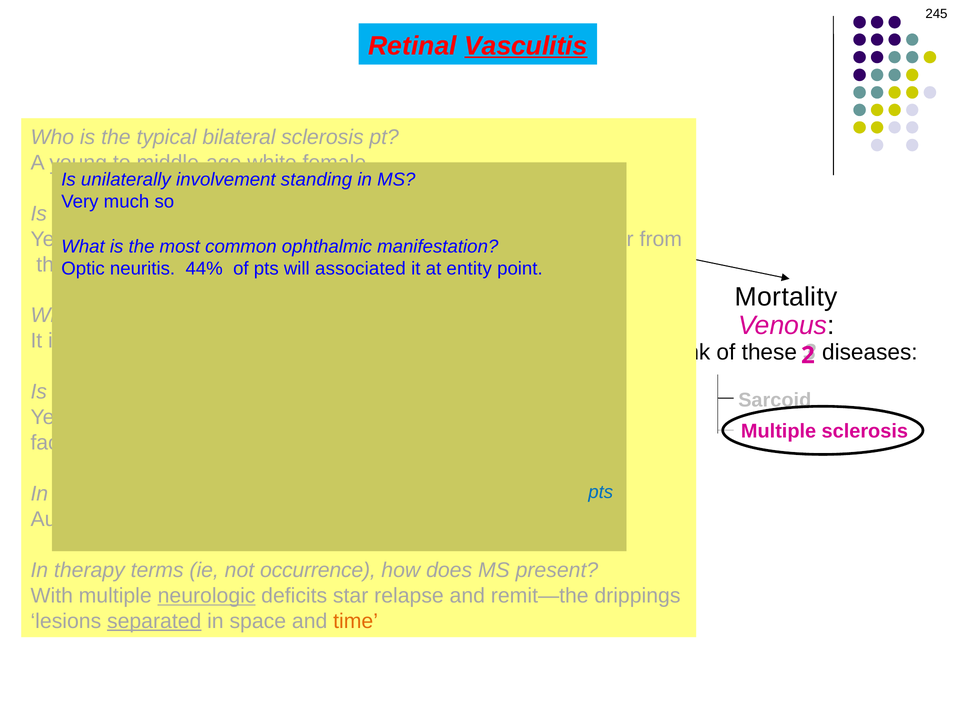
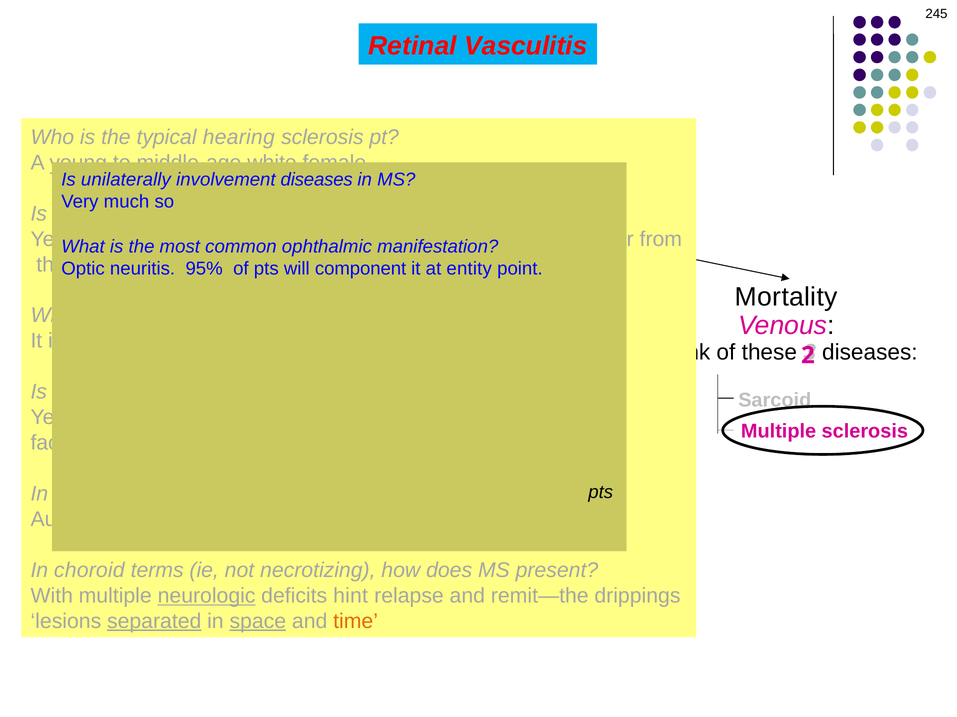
Vasculitis underline: present -> none (526, 46)
bilateral: bilateral -> hearing (239, 137)
involvement standing: standing -> diseases (317, 180)
44%: 44% -> 95% (204, 269)
will associated: associated -> component (361, 269)
pts colour: blue -> black (601, 492)
therapy: therapy -> choroid (89, 571)
occurrence: occurrence -> necrotizing (318, 571)
star: star -> hint (351, 596)
space underline: none -> present (258, 622)
